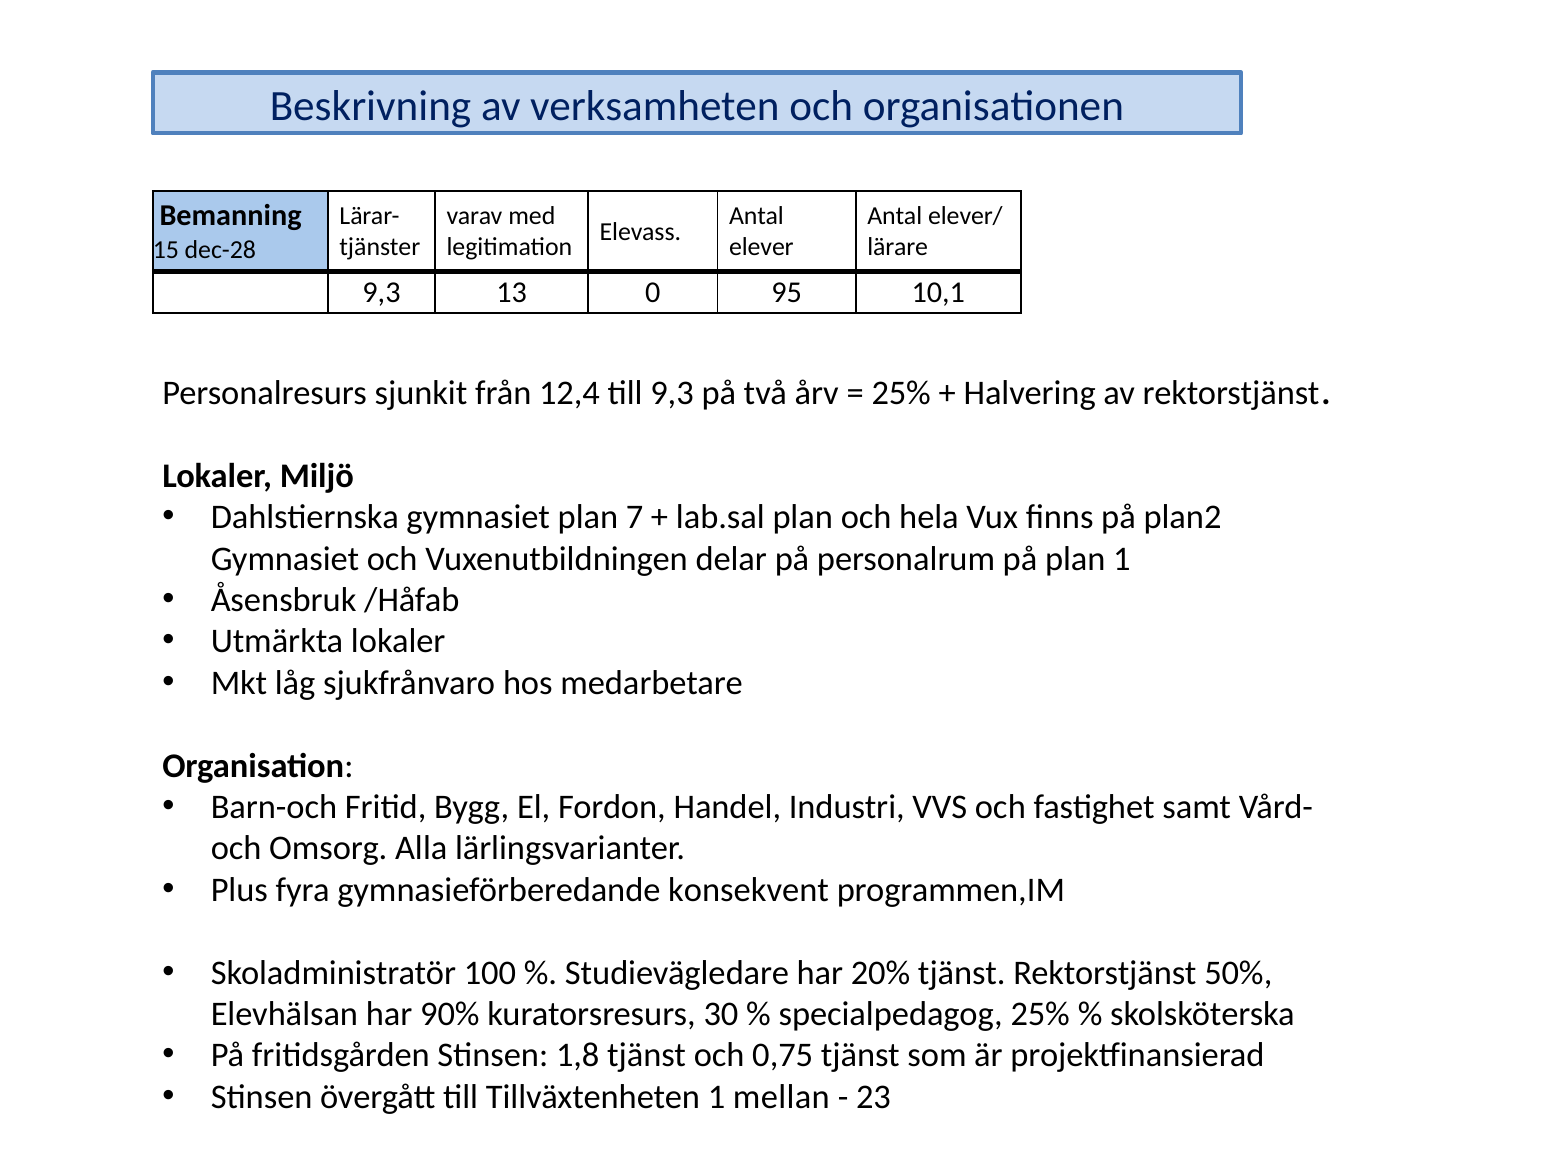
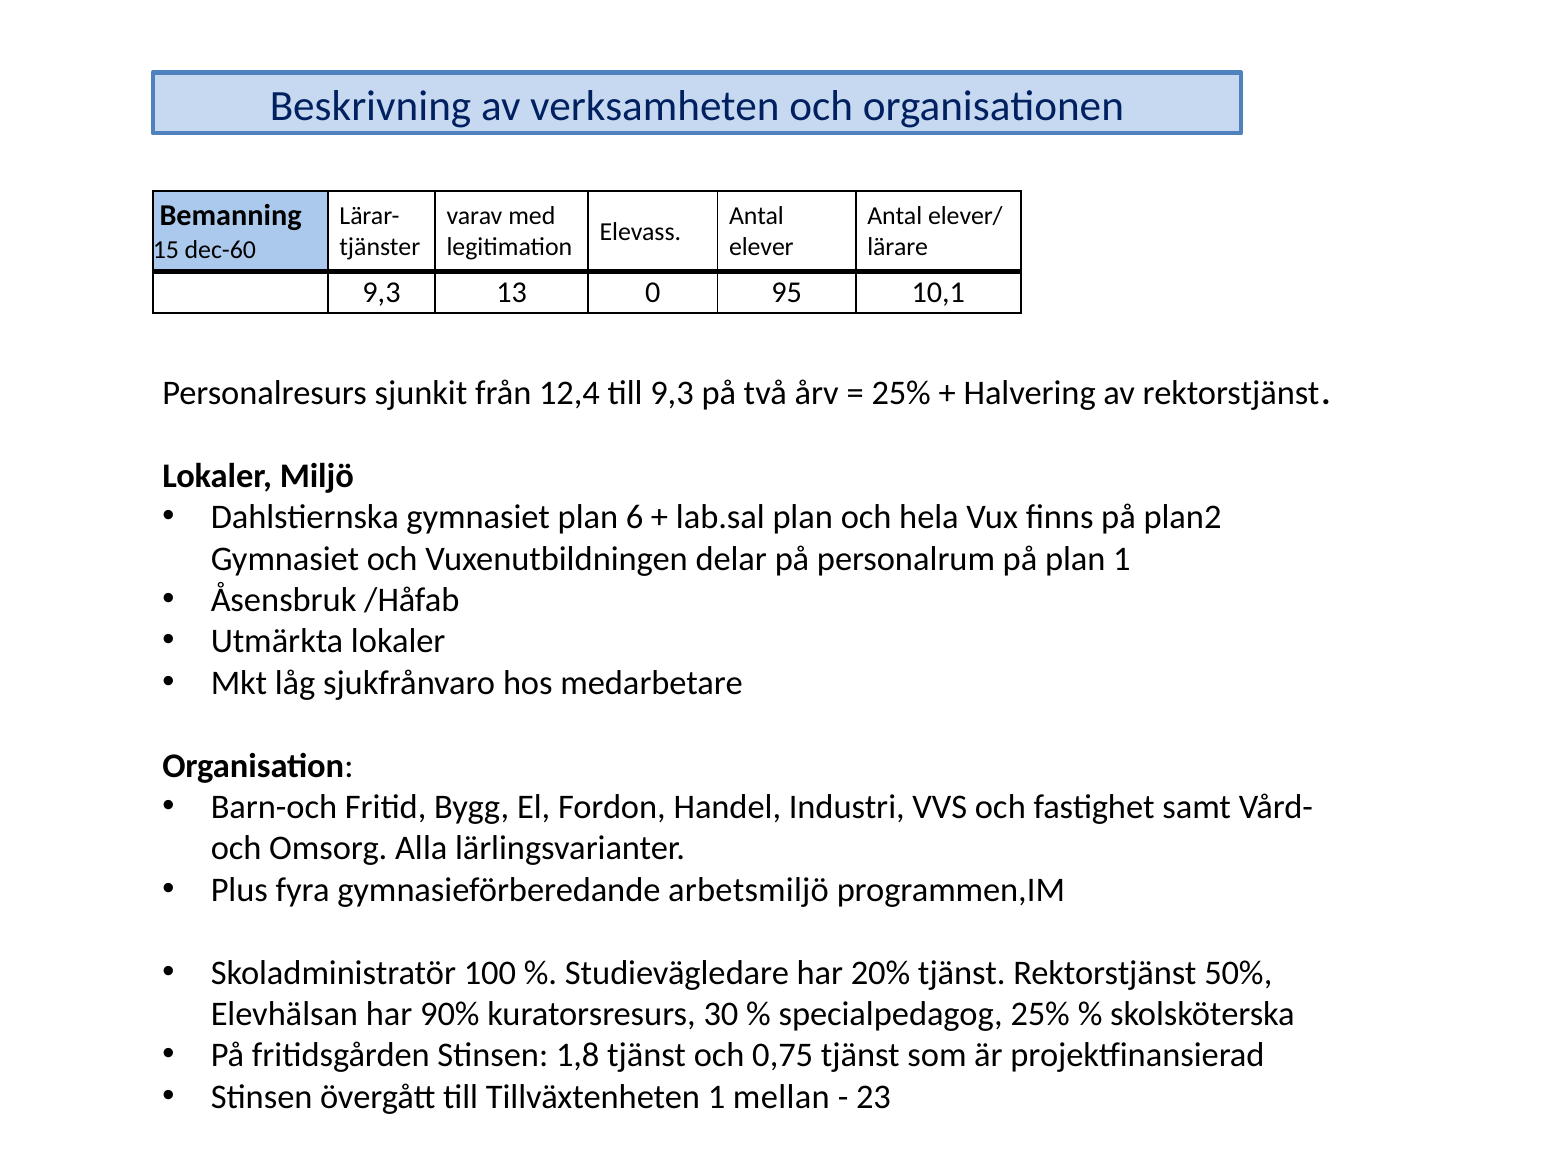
dec-28: dec-28 -> dec-60 (220, 250)
7: 7 -> 6 (635, 517)
konsekvent: konsekvent -> arbetsmiljö (748, 890)
